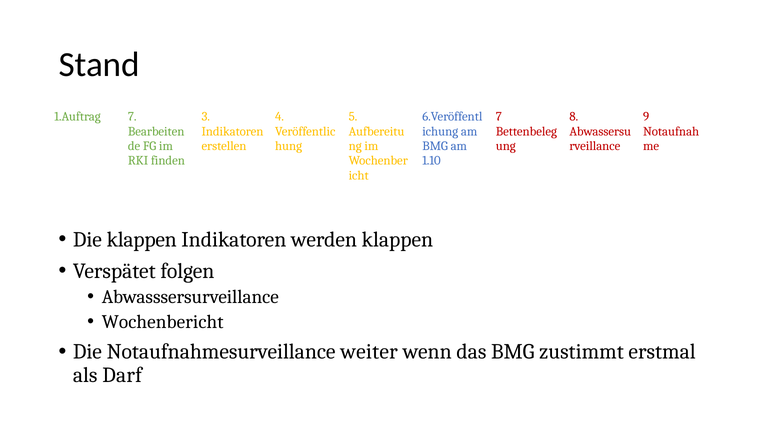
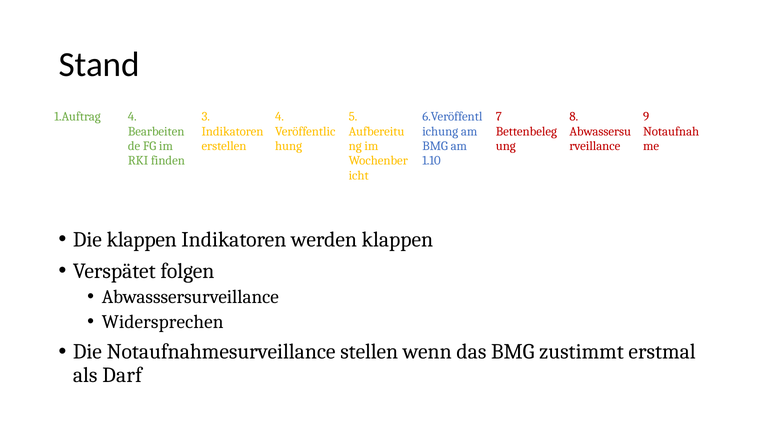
7: 7 -> 4 (132, 117)
Wochenbericht: Wochenbericht -> Widersprechen (163, 322)
weiter: weiter -> stellen (369, 352)
